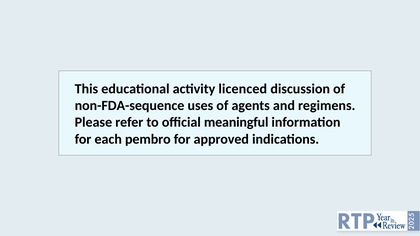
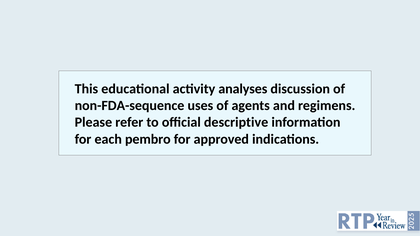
licenced: licenced -> analyses (243, 89)
meaningful: meaningful -> descriptive (236, 122)
